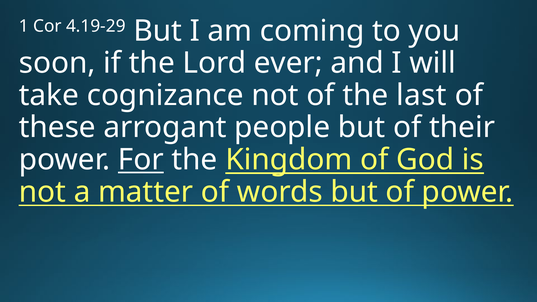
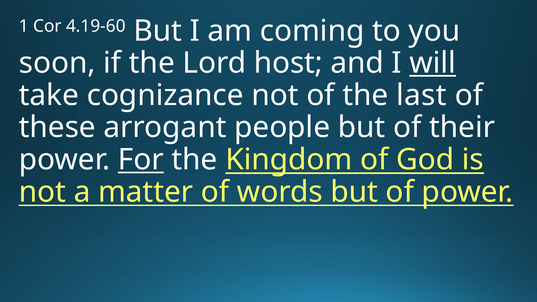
4.19-29: 4.19-29 -> 4.19-60 (96, 26)
ever: ever -> host (288, 63)
will underline: none -> present (433, 63)
